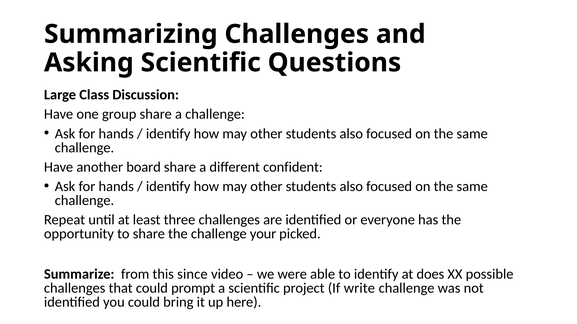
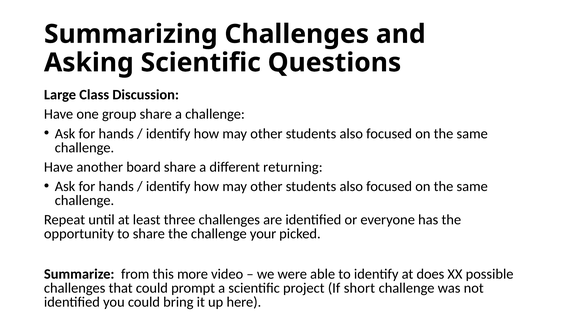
confident: confident -> returning (293, 167)
since: since -> more (193, 275)
write: write -> short (359, 289)
